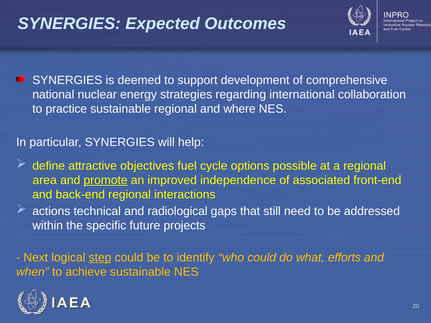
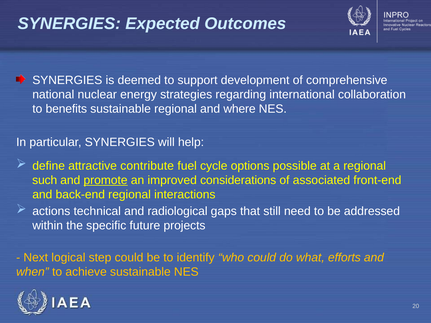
practice: practice -> benefits (66, 109)
objectives: objectives -> contribute (147, 166)
area: area -> such (45, 180)
independence: independence -> considerations (238, 180)
step underline: present -> none (100, 258)
